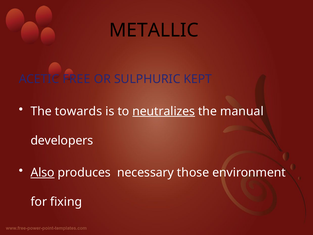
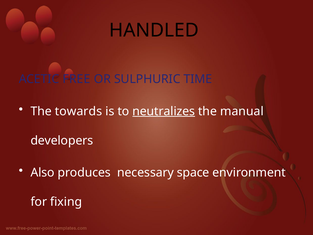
METALLIC: METALLIC -> HANDLED (154, 30)
KEPT: KEPT -> TIME (198, 79)
Also underline: present -> none (43, 172)
those: those -> space (193, 172)
